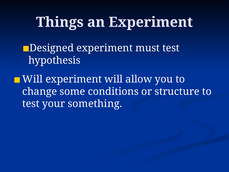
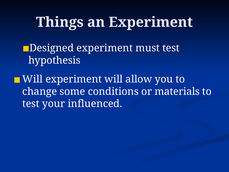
structure: structure -> materials (177, 91)
something: something -> influenced (95, 104)
